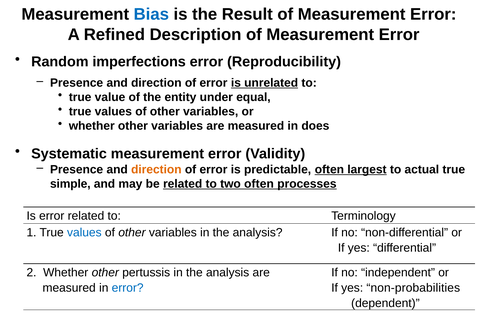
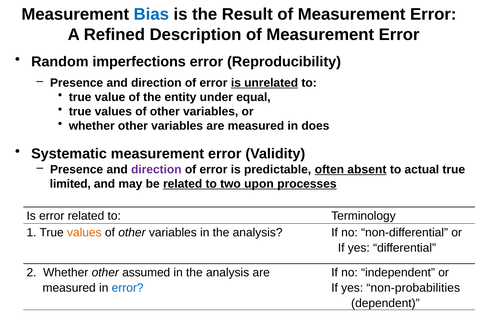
direction colour: orange -> purple (156, 169)
largest: largest -> absent (367, 169)
simple: simple -> limited (70, 184)
two often: often -> upon (259, 184)
values colour: blue -> orange (84, 232)
pertussis: pertussis -> assumed (146, 272)
